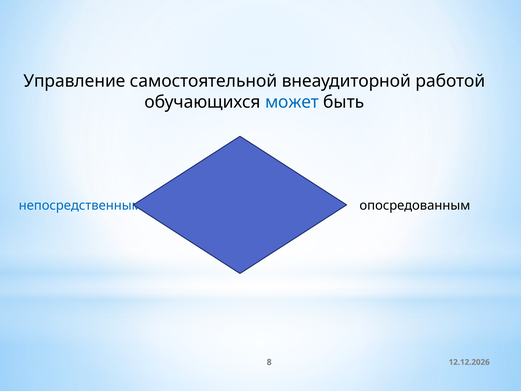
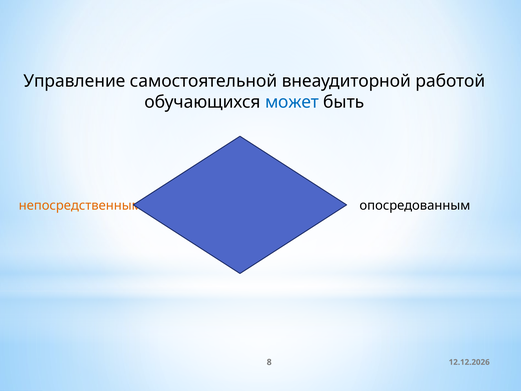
непосредственным colour: blue -> orange (80, 205)
